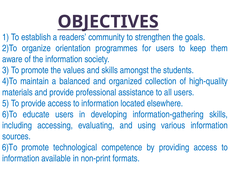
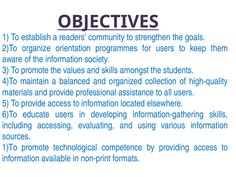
6)To: 6)To -> 1)To (10, 147)
